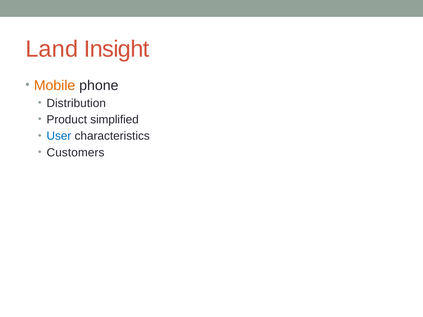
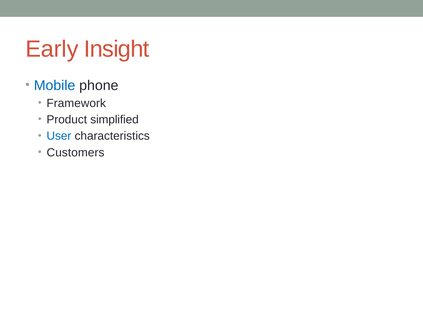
Land: Land -> Early (52, 49)
Mobile colour: orange -> blue (55, 86)
Distribution: Distribution -> Framework (76, 103)
